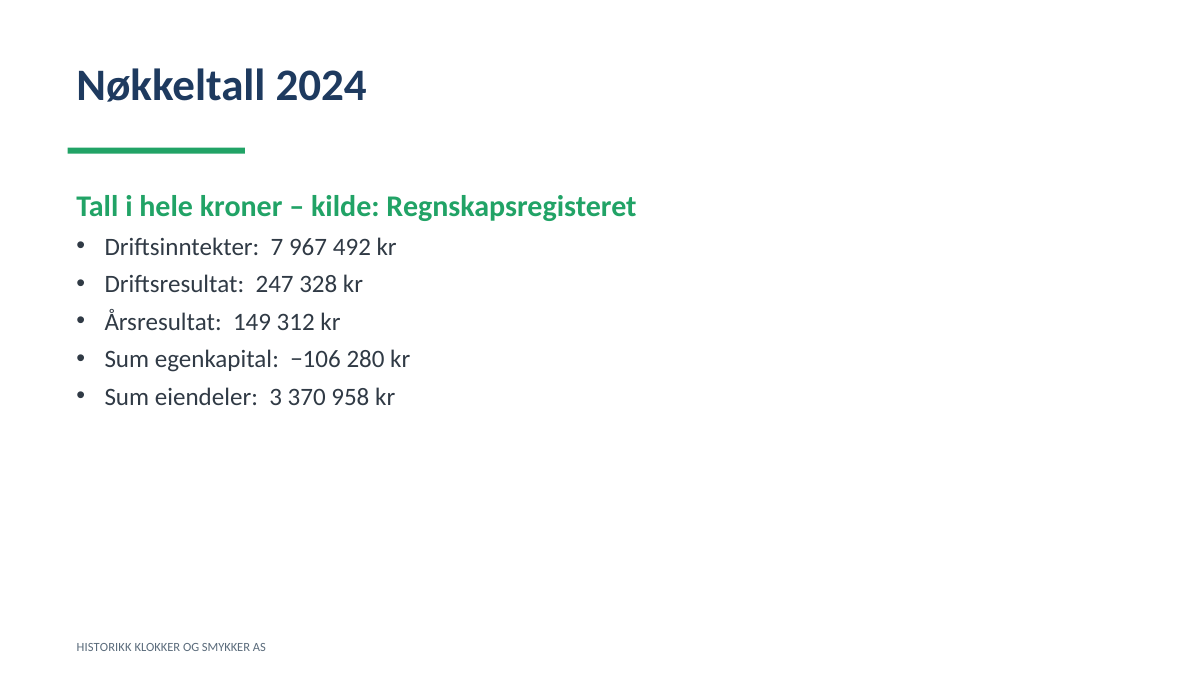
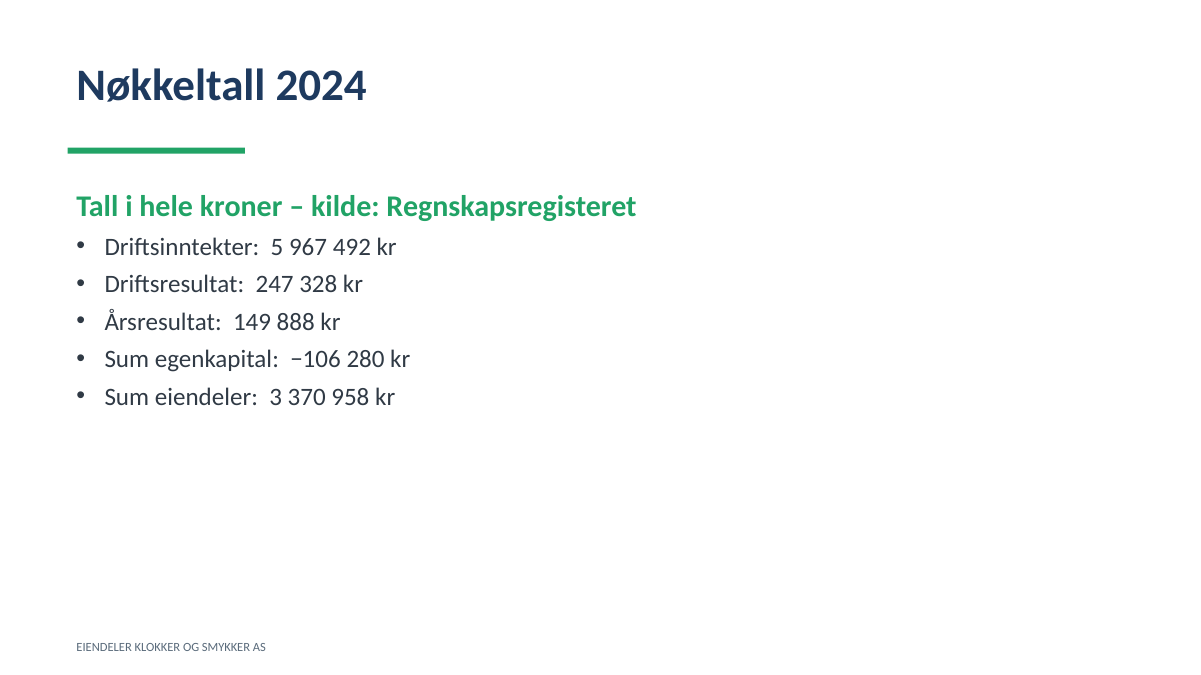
7: 7 -> 5 (277, 247)
312: 312 -> 888 (296, 322)
HISTORIKK: HISTORIKK -> EIENDELER (104, 648)
